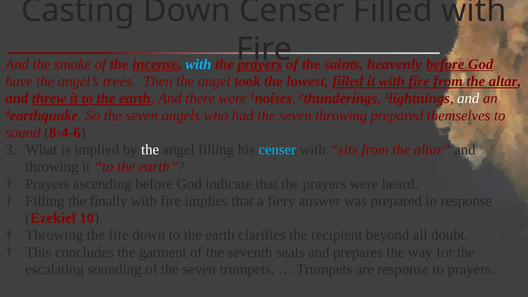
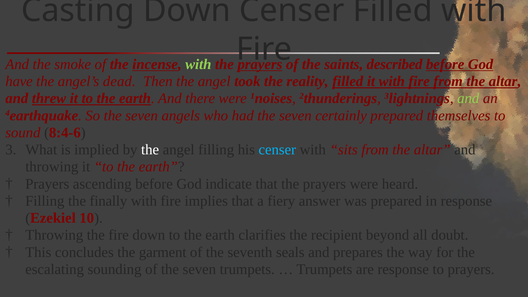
with colour: light blue -> light green (198, 64)
heavenly: heavenly -> described (395, 64)
trees: trees -> dead (119, 81)
lowest: lowest -> reality (307, 81)
and colour: white -> light green (468, 98)
seven throwing: throwing -> certainly (341, 116)
